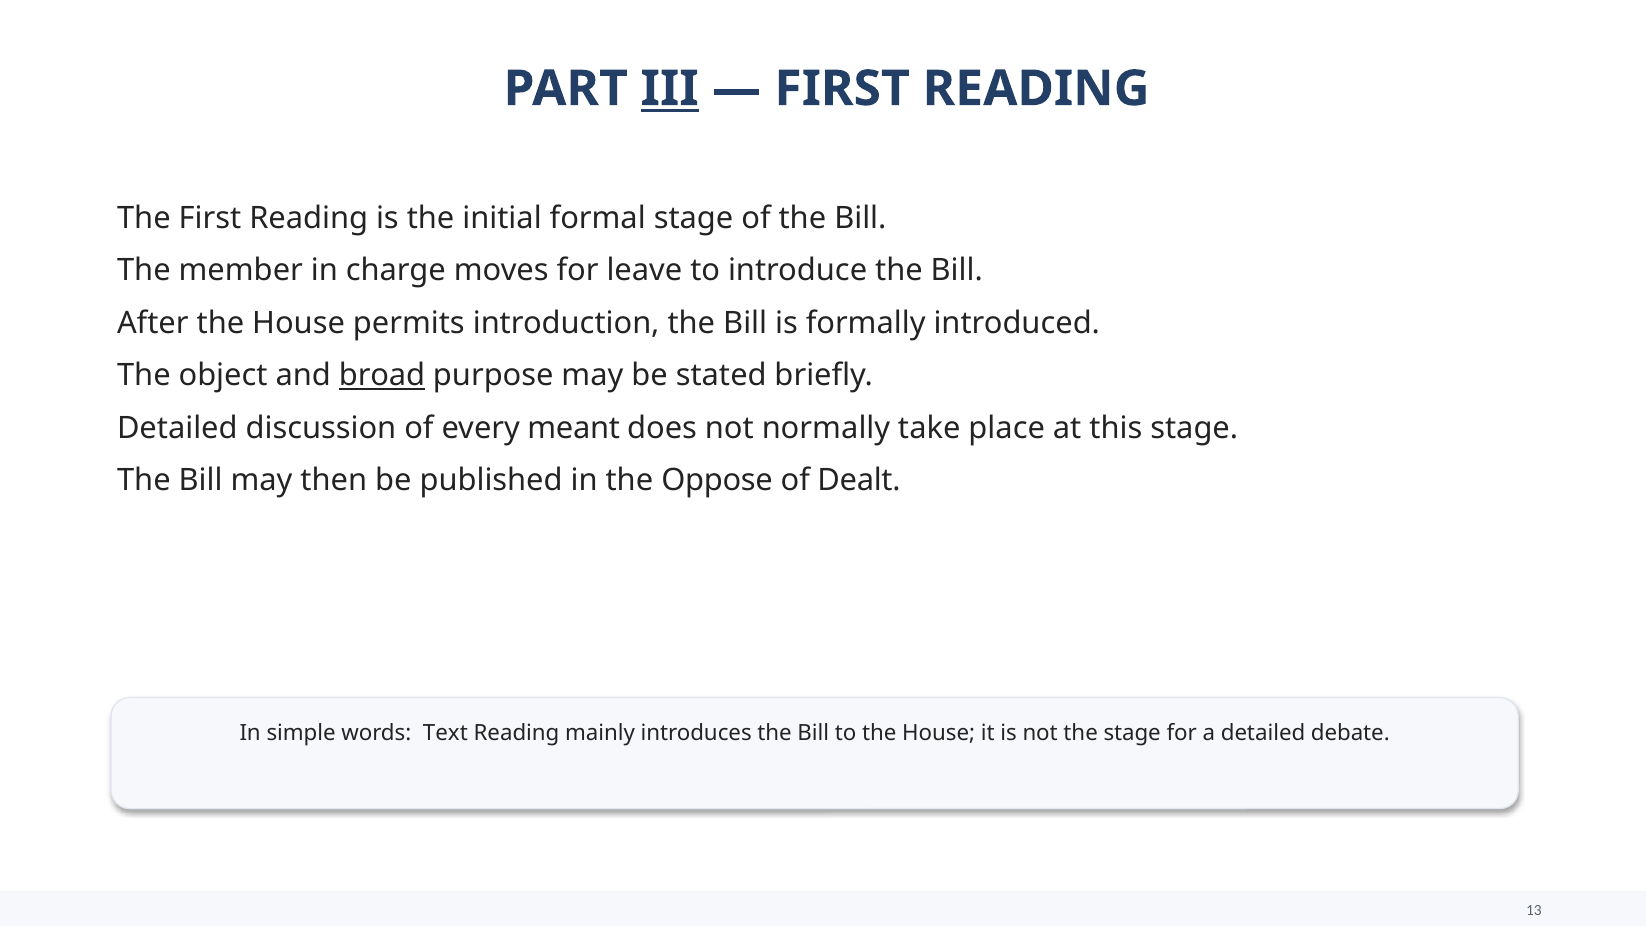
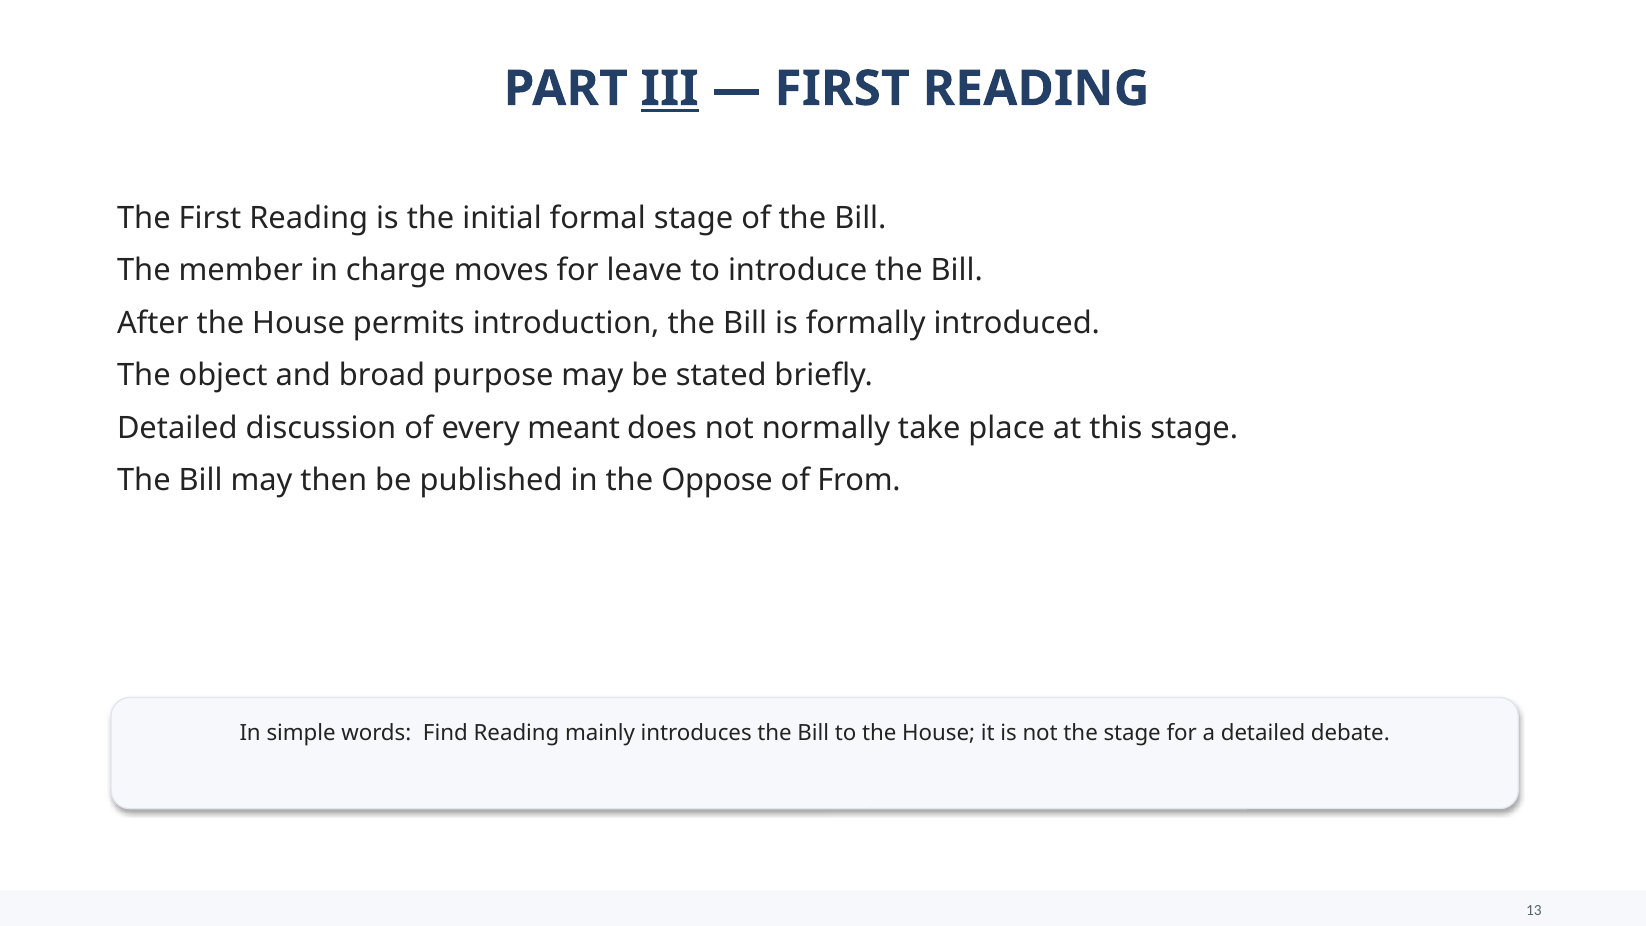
broad underline: present -> none (382, 376)
Dealt: Dealt -> From (859, 481)
Text: Text -> Find (445, 733)
